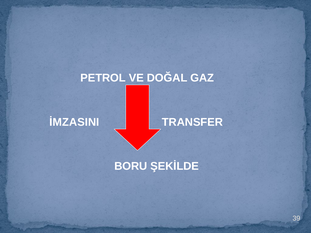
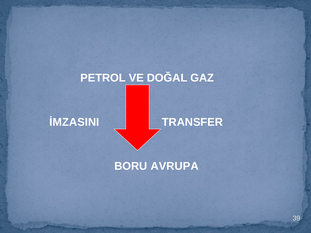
ŞEKİLDE: ŞEKİLDE -> AVRUPA (175, 166)
